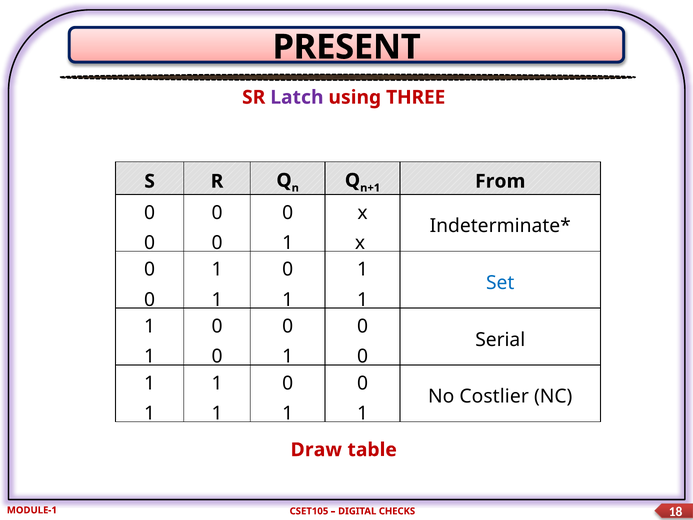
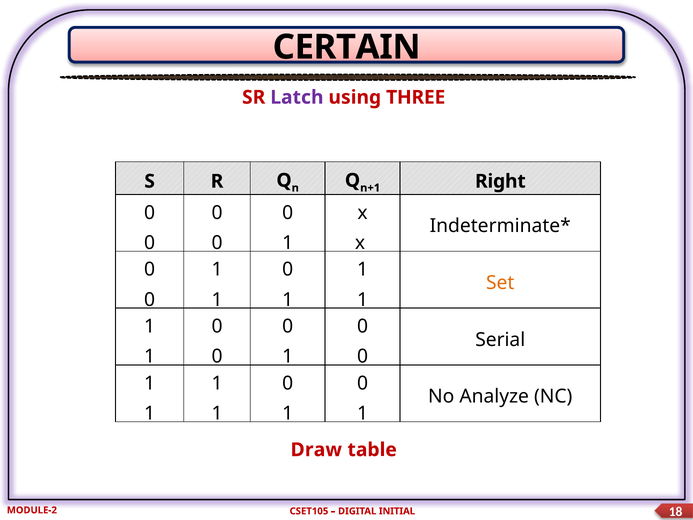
PRESENT: PRESENT -> CERTAIN (347, 47)
From: From -> Right (500, 181)
Set colour: blue -> orange (500, 283)
Costlier: Costlier -> Analyze (494, 396)
MODULE-1: MODULE-1 -> MODULE-2 (32, 510)
CHECKS: CHECKS -> INITIAL (397, 511)
